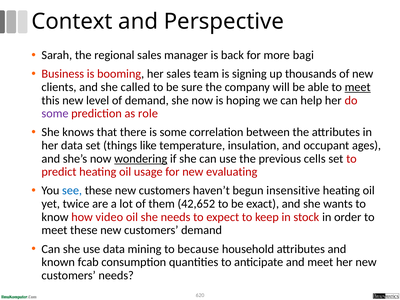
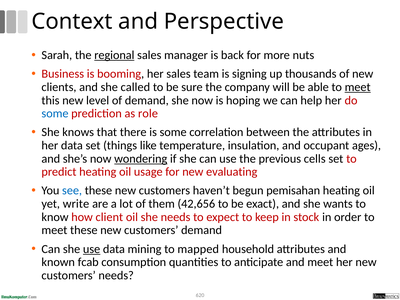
regional underline: none -> present (114, 55)
bagi: bagi -> nuts (303, 55)
some colour: purple -> blue (55, 114)
insensitive: insensitive -> pemisahan (293, 191)
twice: twice -> write (76, 204)
42,652: 42,652 -> 42,656 (196, 204)
video: video -> client (109, 217)
use underline: none -> present (92, 249)
because: because -> mapped (198, 249)
